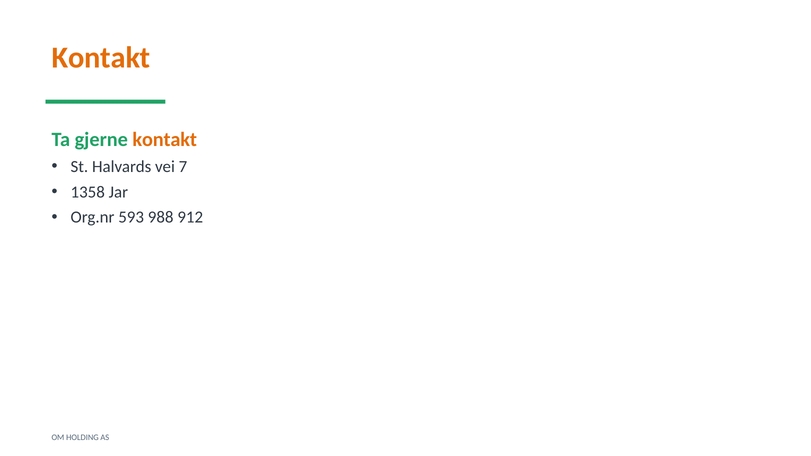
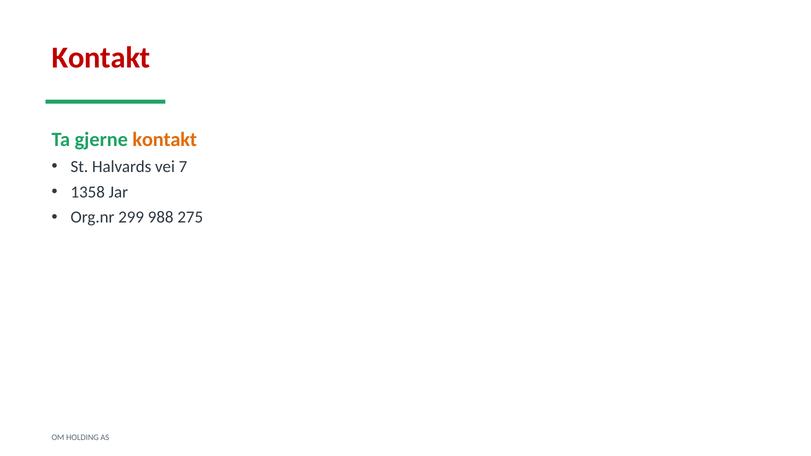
Kontakt colour: orange -> red (101, 58)
593: 593 -> 299 (131, 217)
912: 912 -> 275 (190, 217)
